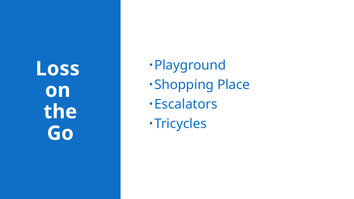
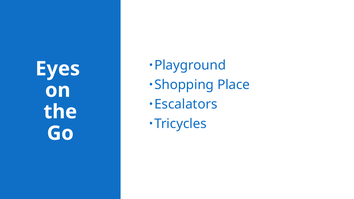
Loss: Loss -> Eyes (58, 69)
